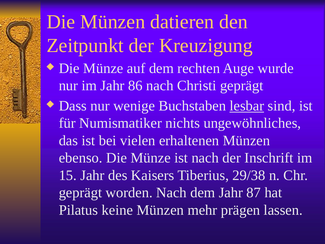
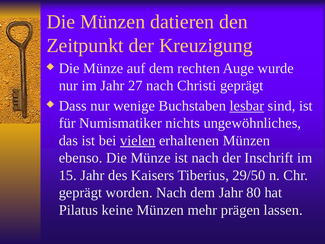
86: 86 -> 27 (135, 86)
vielen underline: none -> present (138, 140)
29/38: 29/38 -> 29/50 (249, 175)
87: 87 -> 80 (254, 192)
